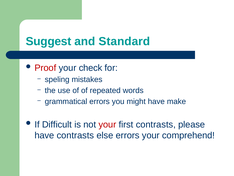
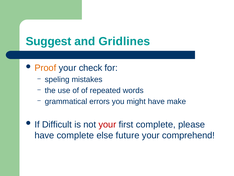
Standard: Standard -> Gridlines (124, 41)
Proof colour: red -> orange (45, 68)
first contrasts: contrasts -> complete (156, 124)
have contrasts: contrasts -> complete (75, 135)
else errors: errors -> future (128, 135)
